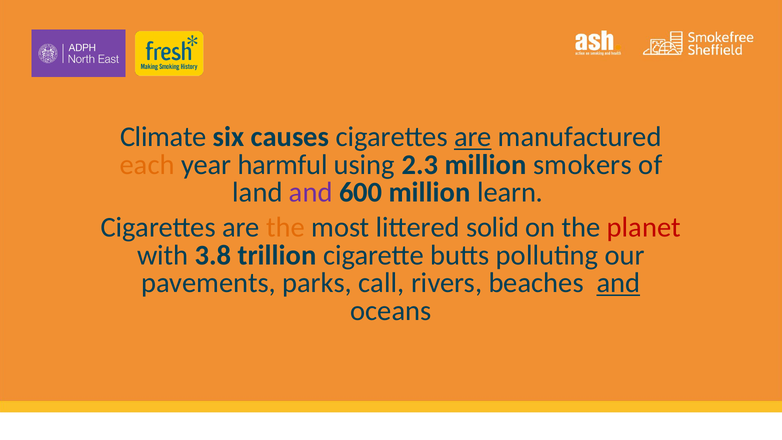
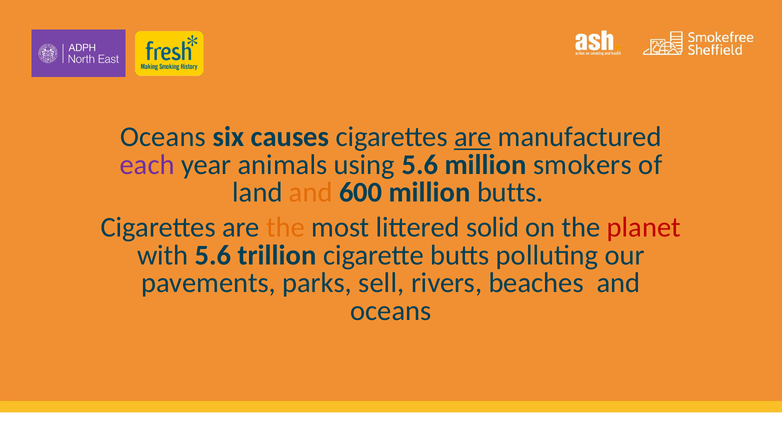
Climate: Climate -> Oceans (163, 137)
each colour: orange -> purple (147, 165)
harmful: harmful -> animals (283, 165)
using 2.3: 2.3 -> 5.6 (420, 165)
and colour: purple -> orange (311, 192)
million learn: learn -> butts (510, 192)
with 3.8: 3.8 -> 5.6 (213, 255)
call: call -> sell (381, 283)
and underline: present -> none (618, 283)
